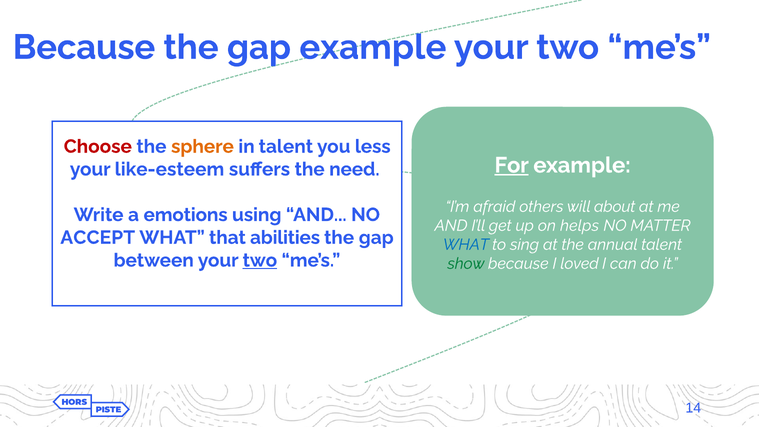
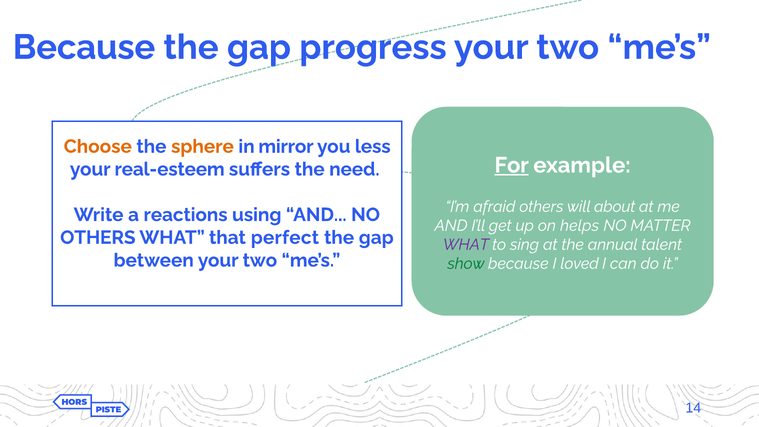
gap example: example -> progress (373, 47)
Choose colour: red -> orange (98, 146)
in talent: talent -> mirror (286, 146)
like-esteem: like-esteem -> real-esteem (170, 169)
emotions: emotions -> reactions (186, 215)
ACCEPT: ACCEPT -> OTHERS (98, 238)
abilities: abilities -> perfect (285, 238)
WHAT colour: blue -> purple (466, 245)
two underline: present -> none (260, 260)
